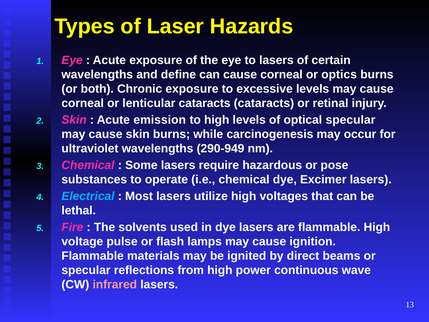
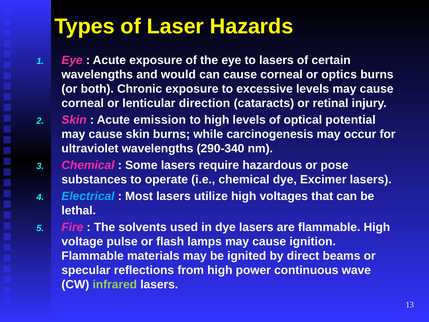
define: define -> would (178, 74)
lenticular cataracts: cataracts -> direction (205, 103)
optical specular: specular -> potential (351, 120)
290-949: 290-949 -> 290-340 (221, 148)
infrared colour: pink -> light green (115, 284)
